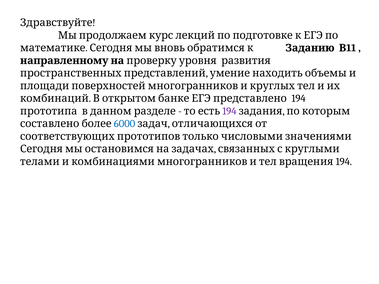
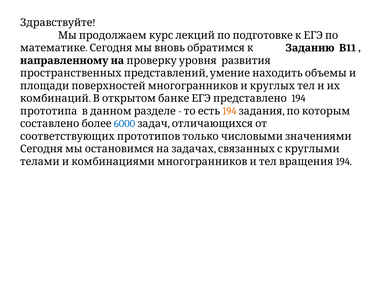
194 colour: purple -> orange (229, 111)
